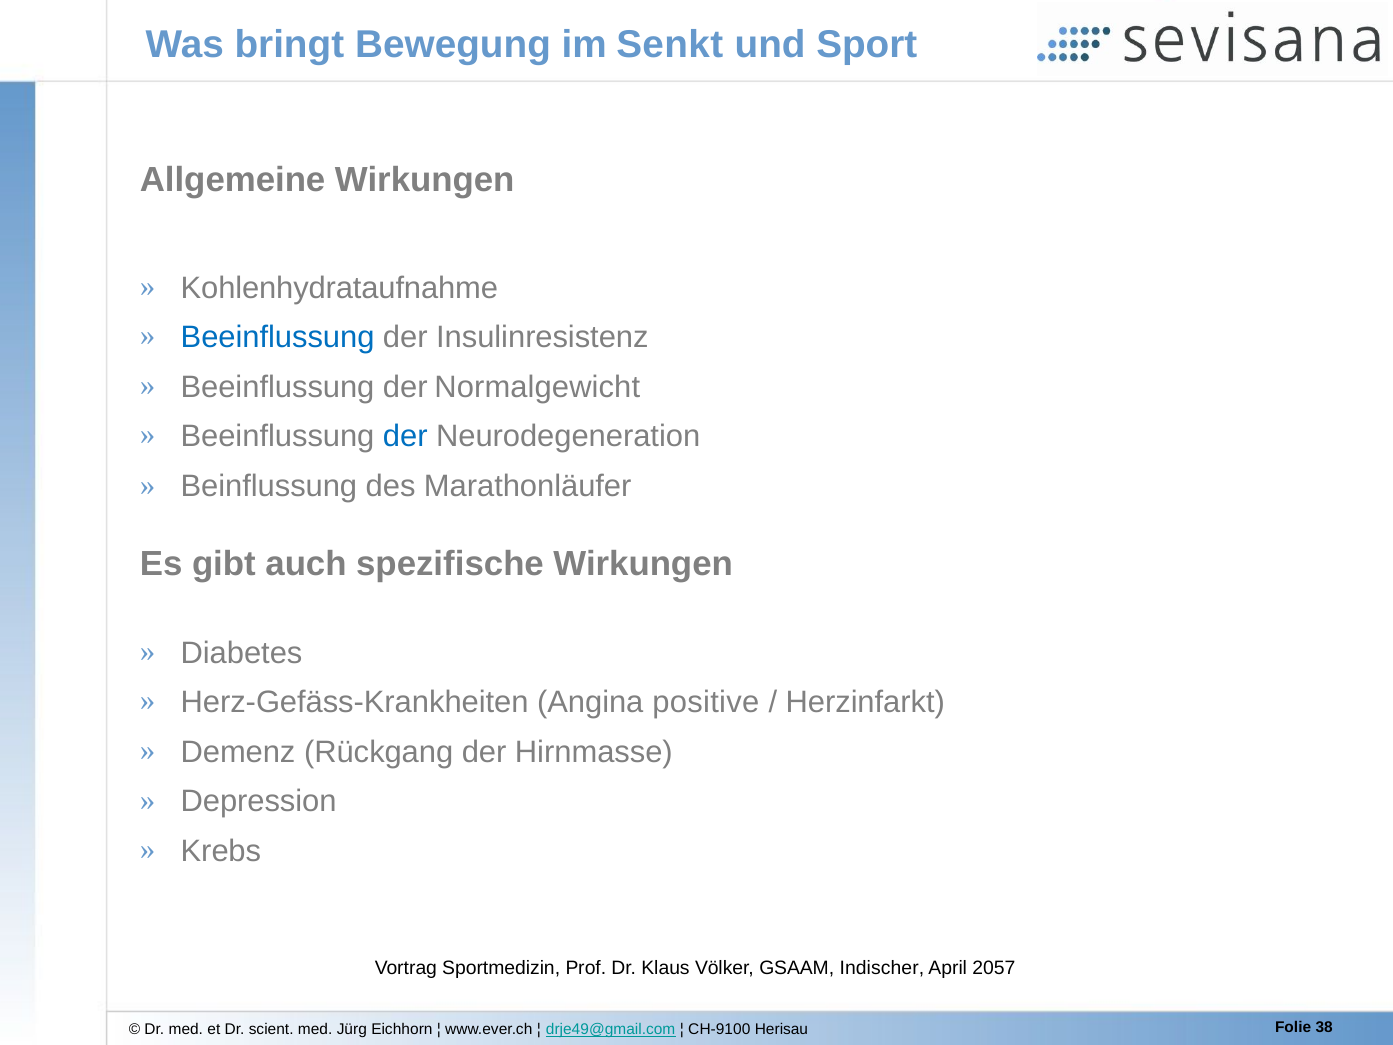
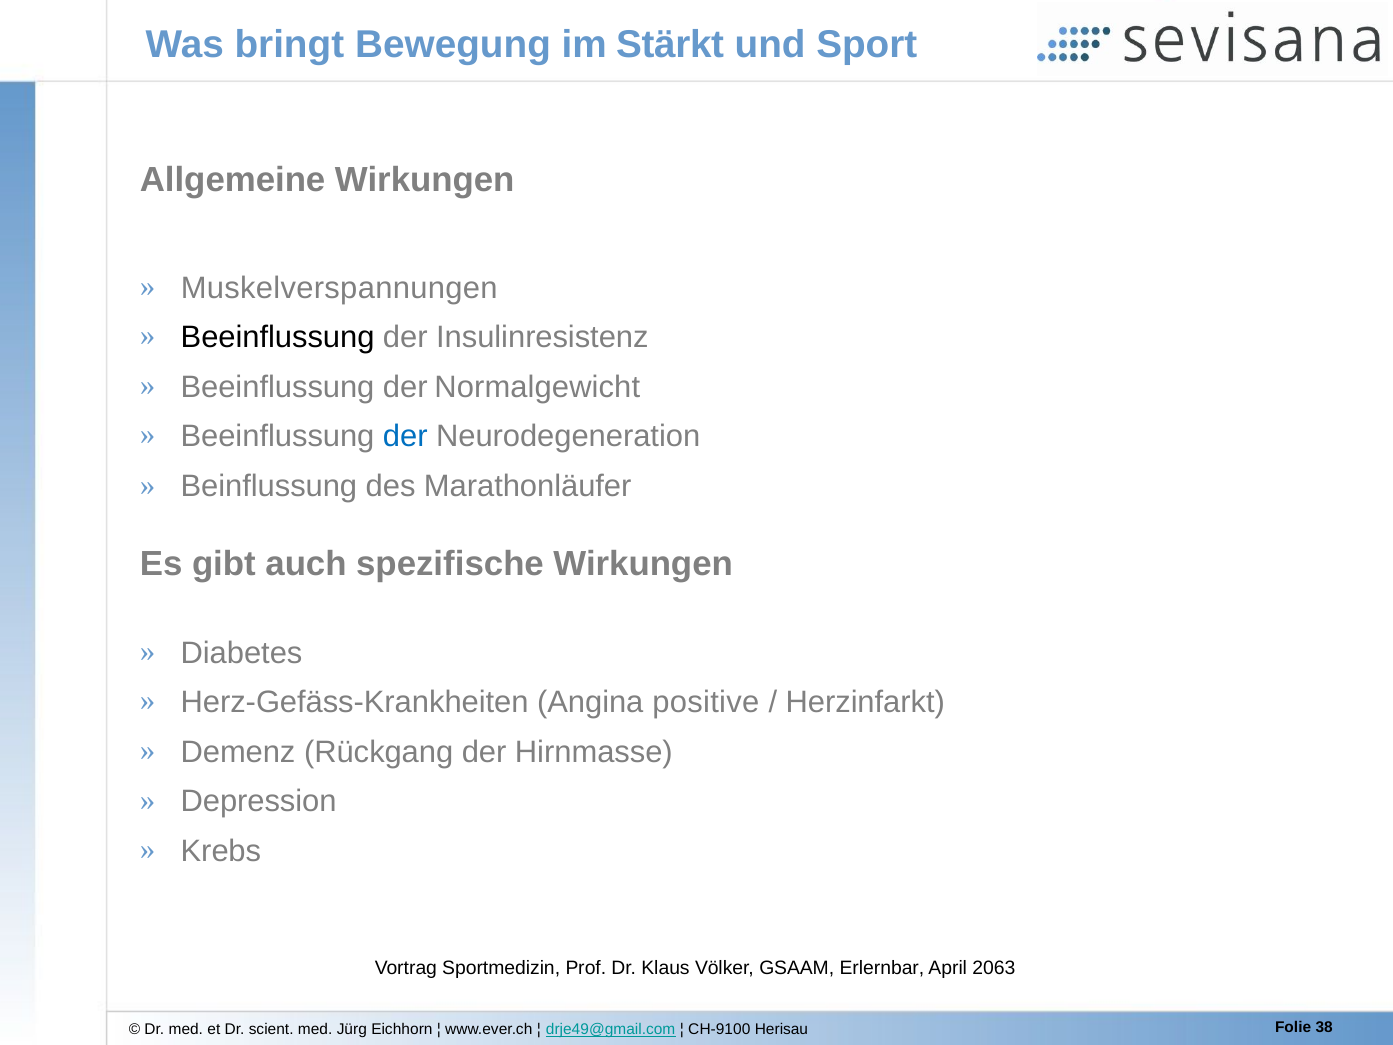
Senkt: Senkt -> Stärkt (670, 44)
Kohlenhydrataufnahme: Kohlenhydrataufnahme -> Muskelverspannungen (339, 288)
Beeinflussung colour: blue -> black (278, 337)
Indischer: Indischer -> Erlernbar (882, 968)
2057: 2057 -> 2063 (994, 968)
